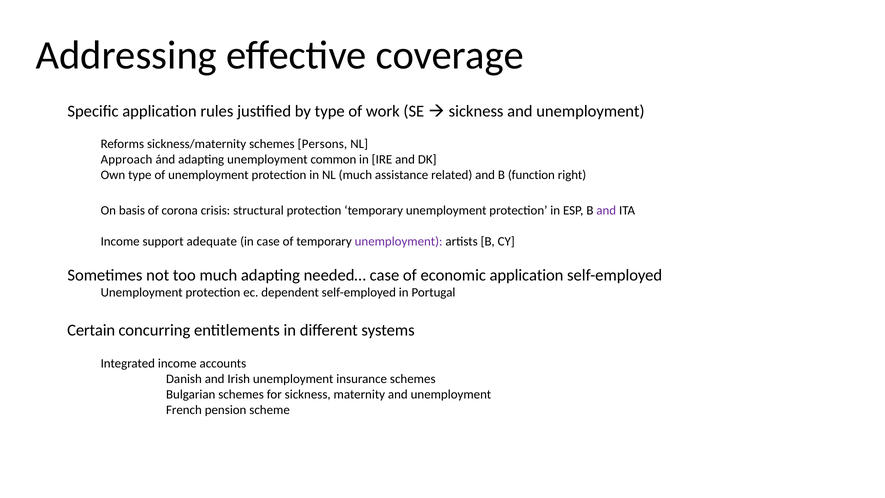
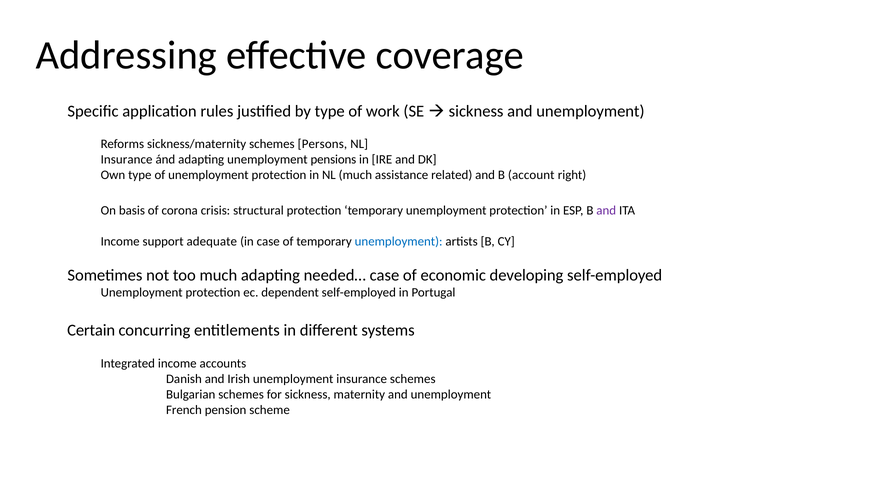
Approach: Approach -> Insurance (127, 160)
common: common -> pensions (333, 160)
function: function -> account (531, 175)
unemployment colour: purple -> blue (399, 242)
economic application: application -> developing (526, 275)
